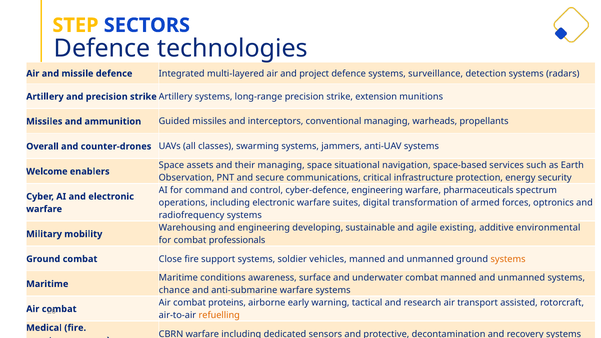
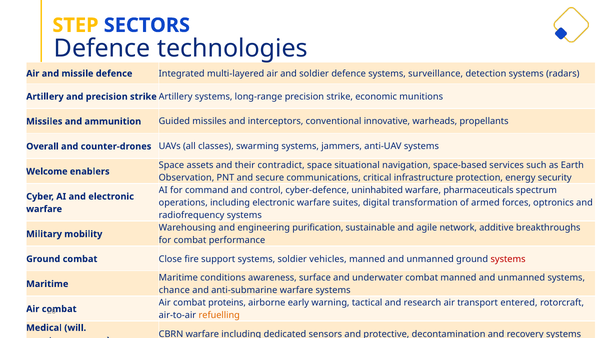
and project: project -> soldier (314, 74)
extension: extension -> economic (376, 97)
conventional managing: managing -> innovative (387, 121)
their managing: managing -> contradict (281, 165)
cyber-defence engineering: engineering -> uninhabited (377, 190)
developing: developing -> purification (318, 228)
existing: existing -> network (458, 228)
environmental: environmental -> breakthroughs (548, 228)
professionals: professionals -> performance (237, 240)
systems colour: orange -> red (508, 259)
assisted: assisted -> entered (519, 303)
Medical fire: fire -> will (75, 328)
